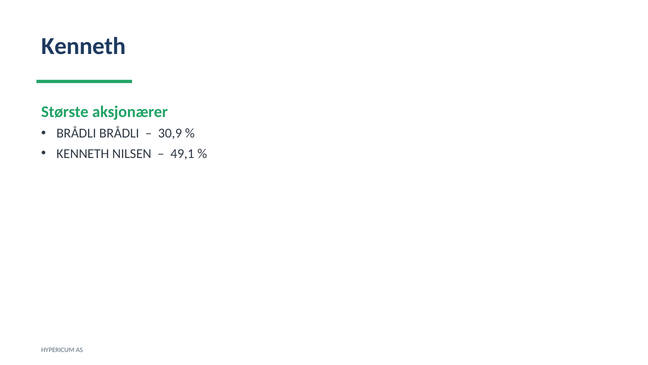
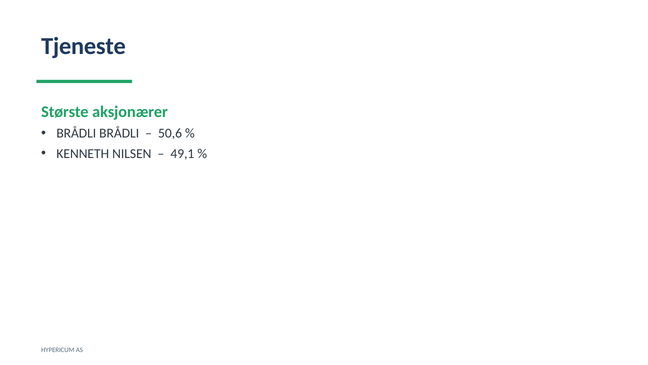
Kenneth: Kenneth -> Tjeneste (84, 46)
30,9: 30,9 -> 50,6 (170, 133)
